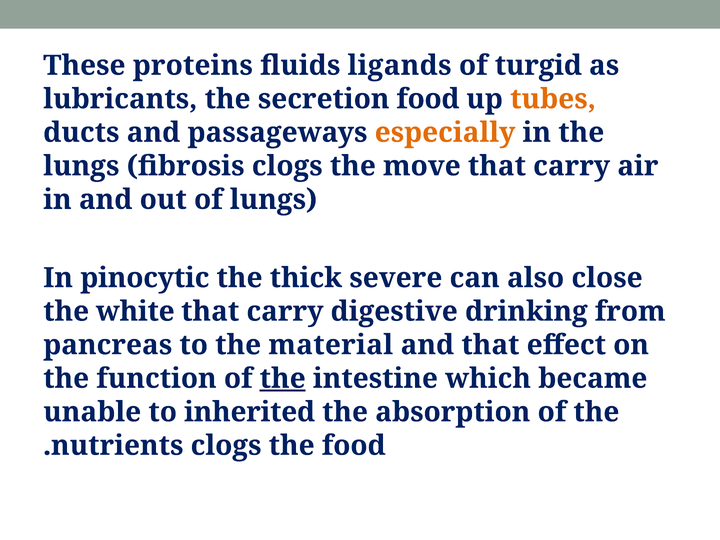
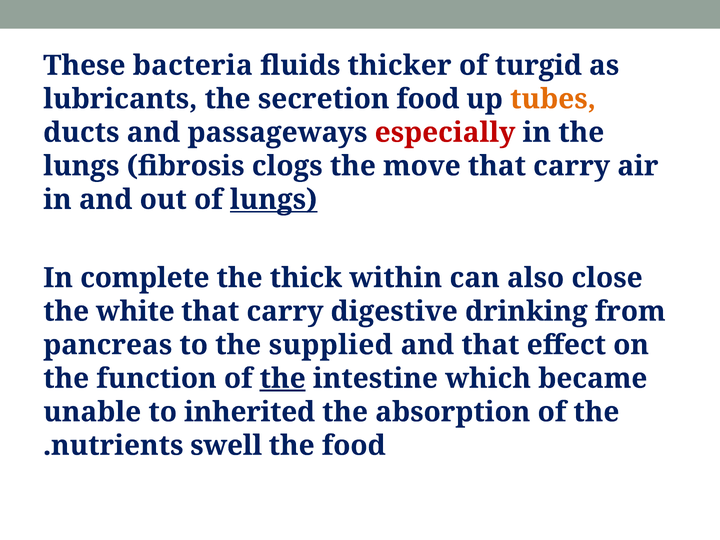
proteins: proteins -> bacteria (193, 66)
ligands: ligands -> thicker (400, 66)
especially colour: orange -> red (445, 133)
lungs underline: none -> present (274, 200)
pinocytic: pinocytic -> complete (145, 278)
severe: severe -> within (396, 278)
material: material -> supplied (331, 345)
nutrients clogs: clogs -> swell (226, 446)
